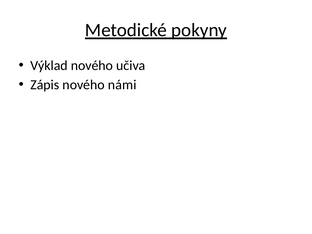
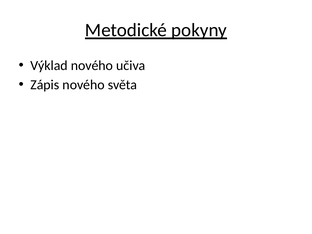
námi: námi -> světa (122, 85)
